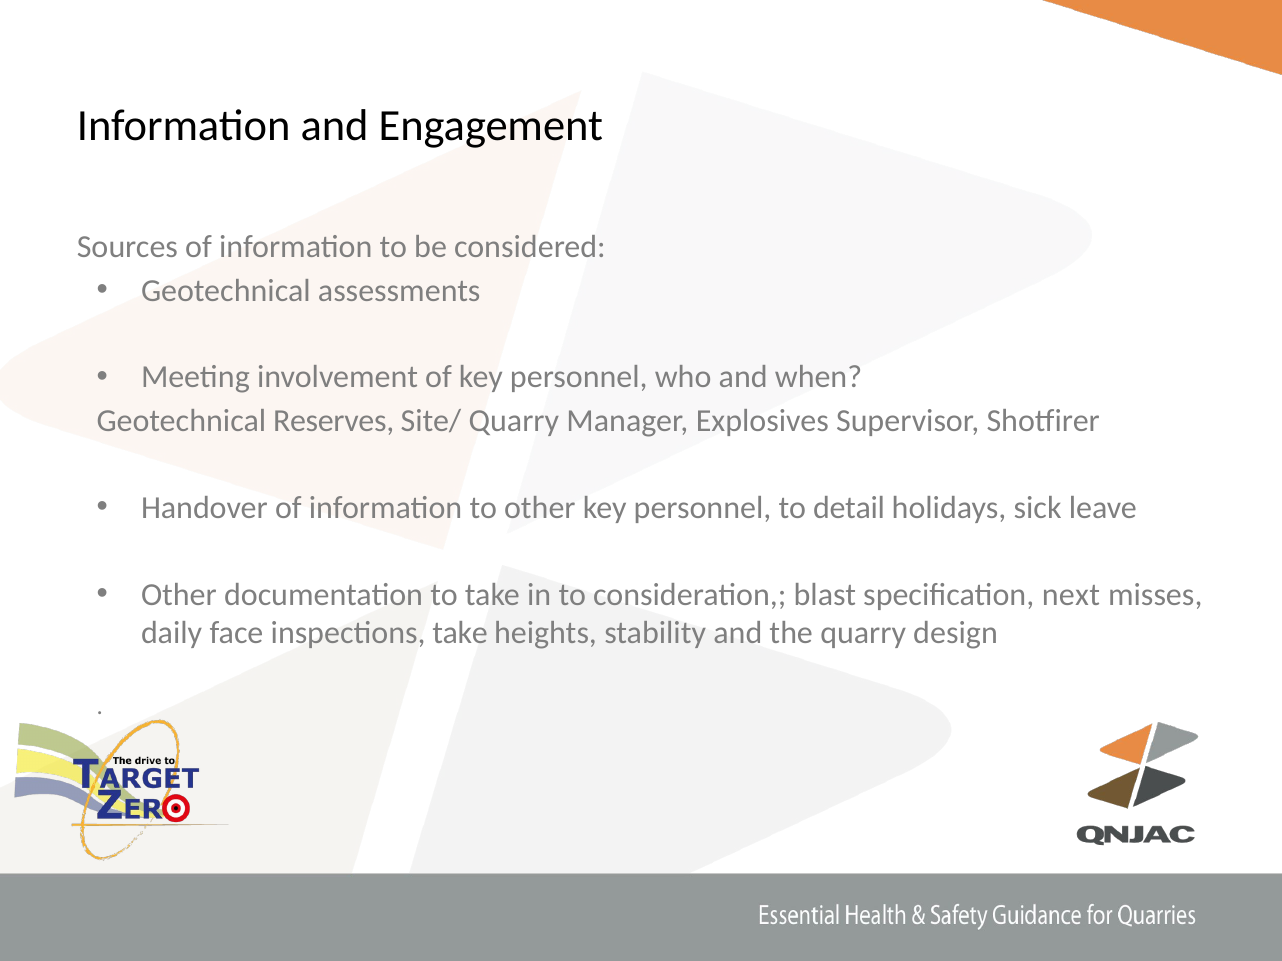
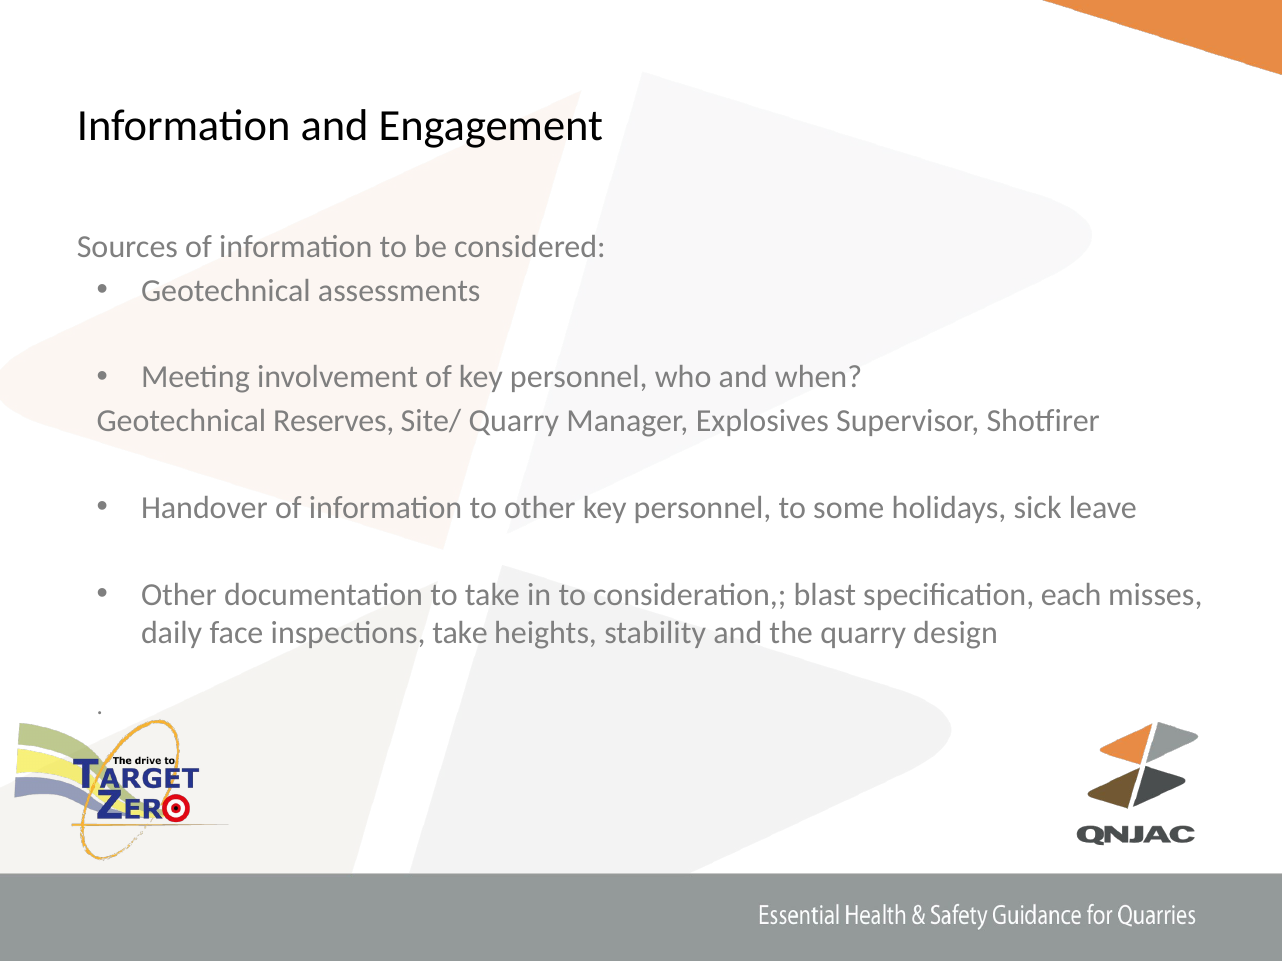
detail: detail -> some (849, 508)
next: next -> each (1071, 595)
